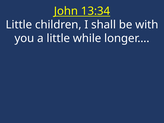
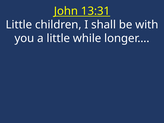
13:34: 13:34 -> 13:31 (96, 11)
